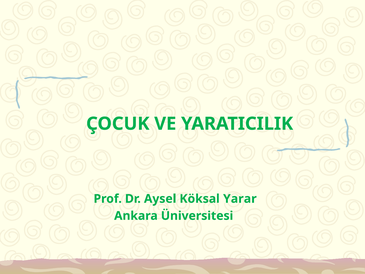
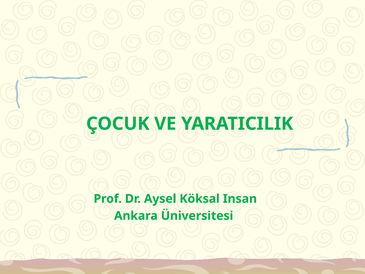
Yarar: Yarar -> Insan (240, 199)
